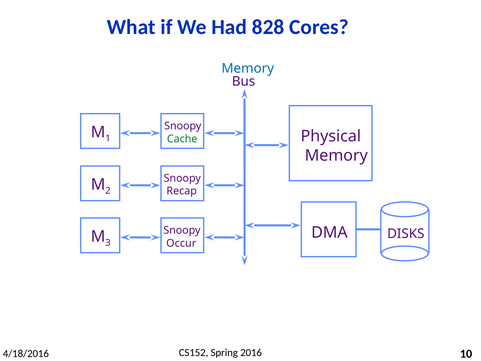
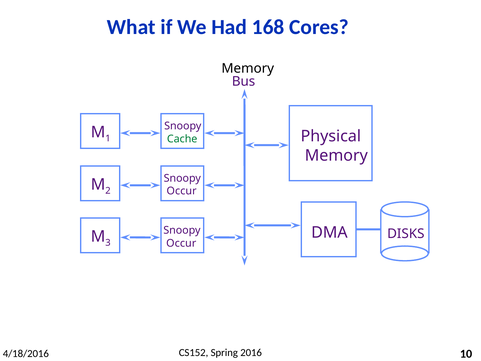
828: 828 -> 168 (268, 27)
Memory colour: blue -> black (248, 68)
Recap: Recap -> Occur (182, 191)
